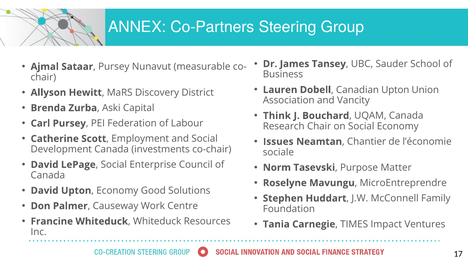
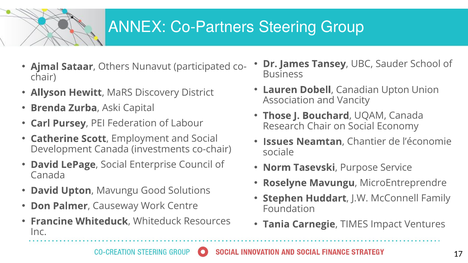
Sataar Pursey: Pursey -> Others (114, 67)
measurable: measurable -> participated (202, 67)
Think: Think -> Those (277, 116)
Matter: Matter -> Service (396, 168)
Upton Economy: Economy -> Mavungu (117, 191)
